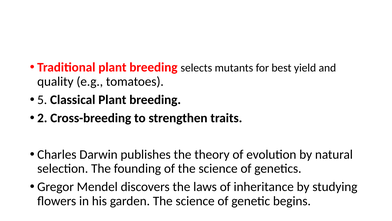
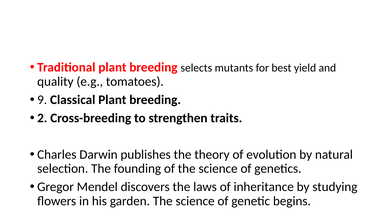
5: 5 -> 9 (42, 99)
